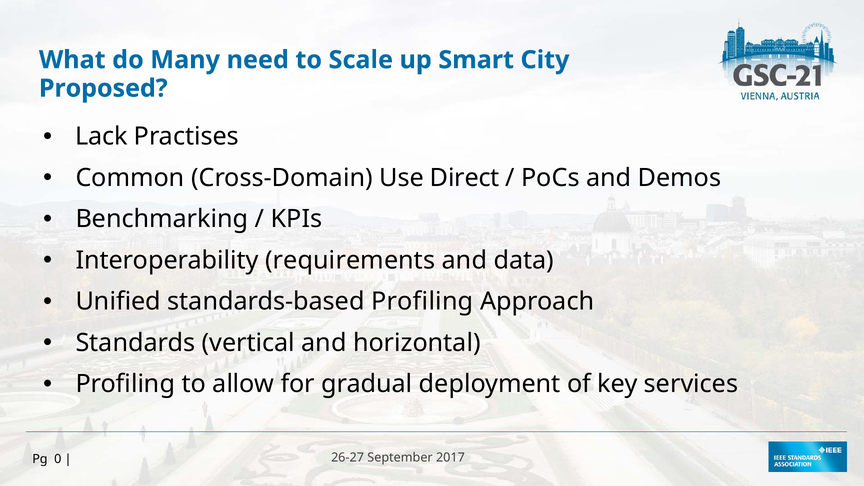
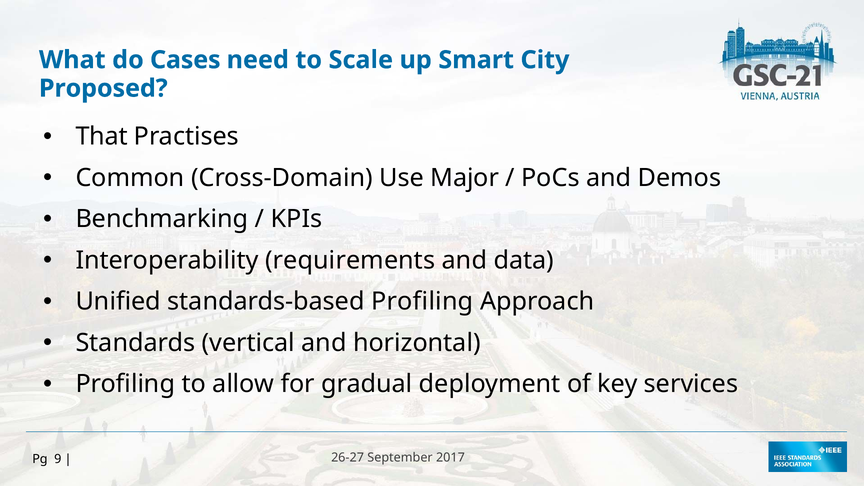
Many: Many -> Cases (185, 60)
Lack: Lack -> That (102, 136)
Direct: Direct -> Major (465, 178)
0: 0 -> 9 (58, 459)
